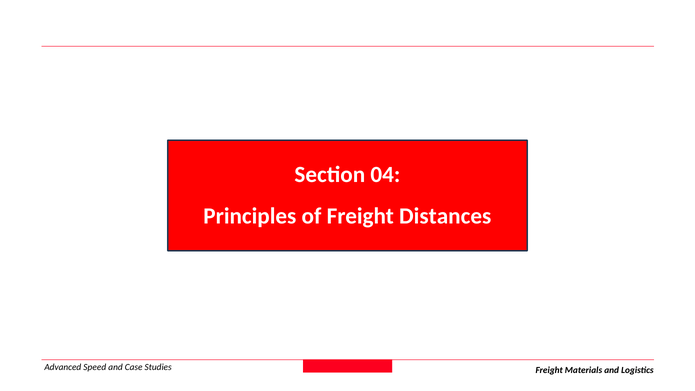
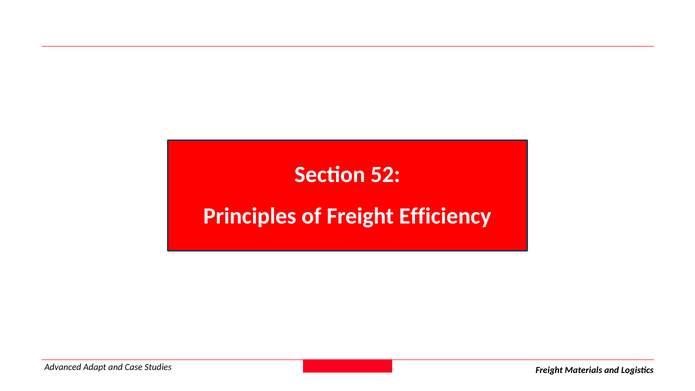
04: 04 -> 52 (385, 175)
Distances: Distances -> Efficiency (445, 216)
Speed: Speed -> Adapt (95, 367)
